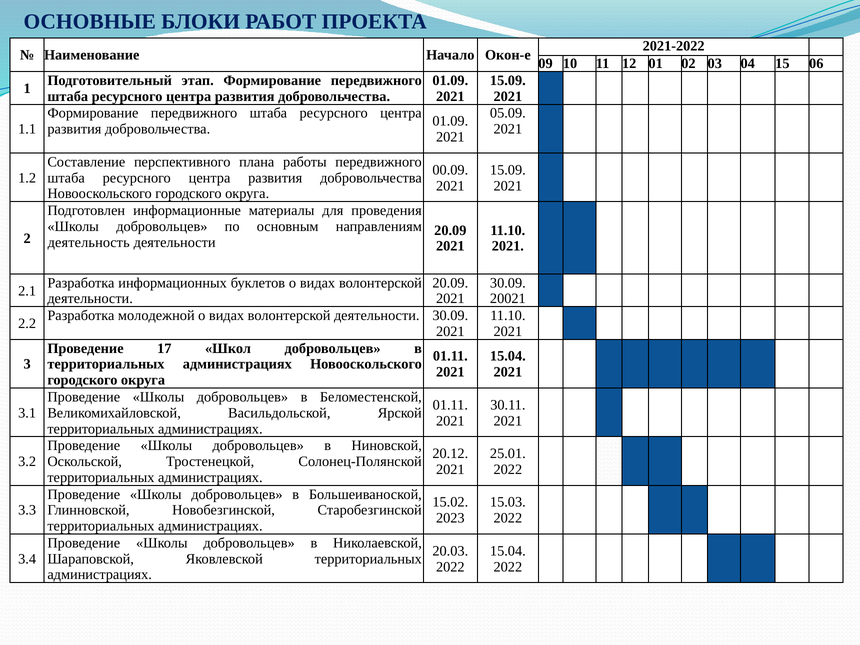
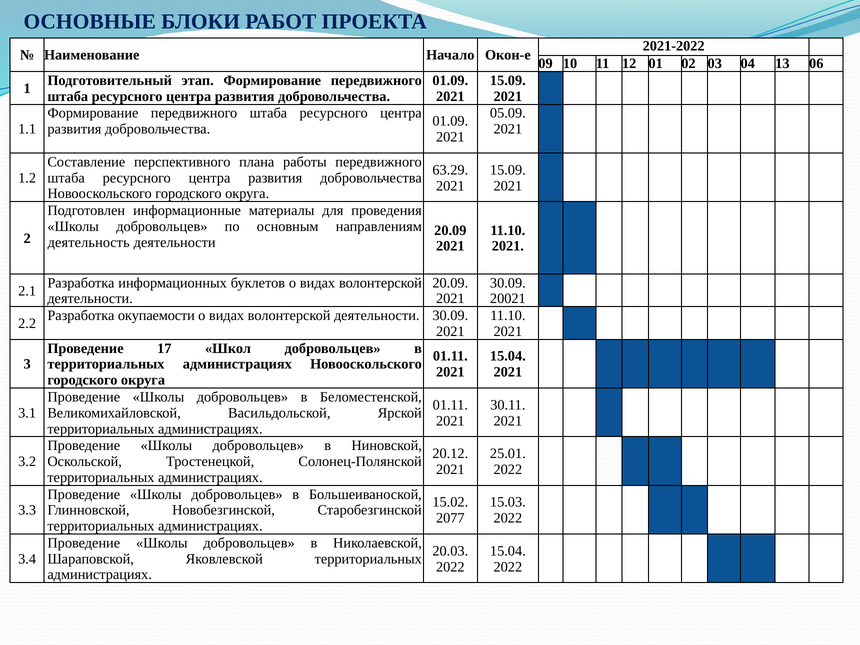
15: 15 -> 13 (782, 64)
00.09: 00.09 -> 63.29 (450, 170)
молодежной: молодежной -> окупаемости (156, 316)
2023: 2023 -> 2077 (450, 518)
